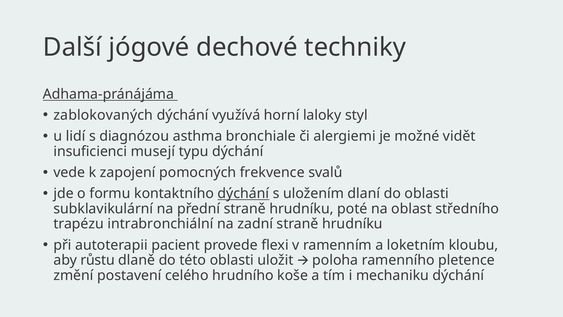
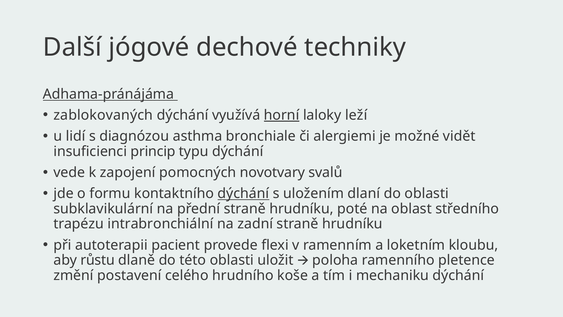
horní underline: none -> present (282, 115)
styl: styl -> leží (356, 115)
musejí: musejí -> princip (153, 151)
frekvence: frekvence -> novotvary (272, 172)
